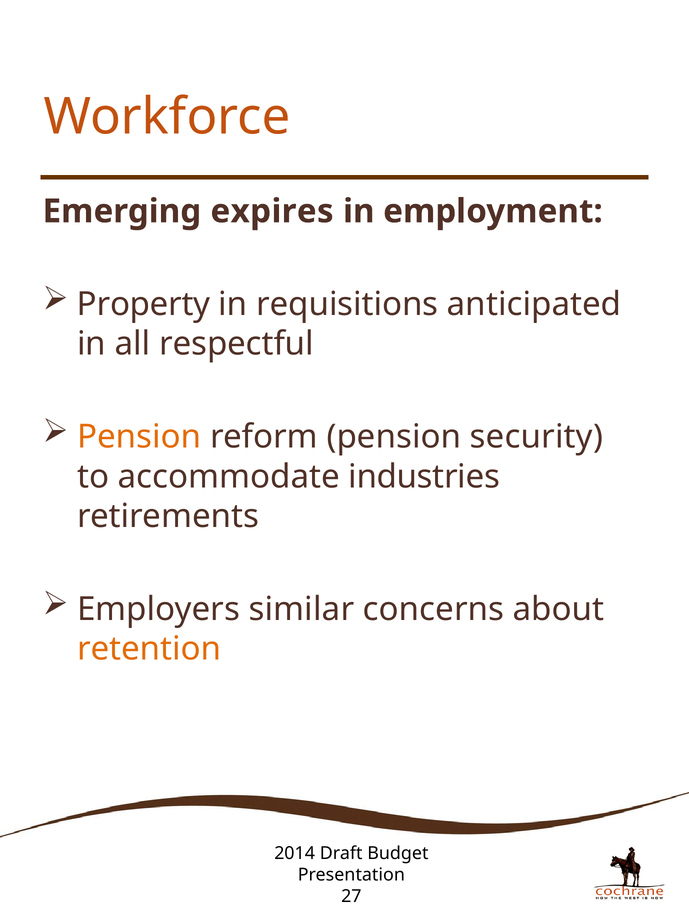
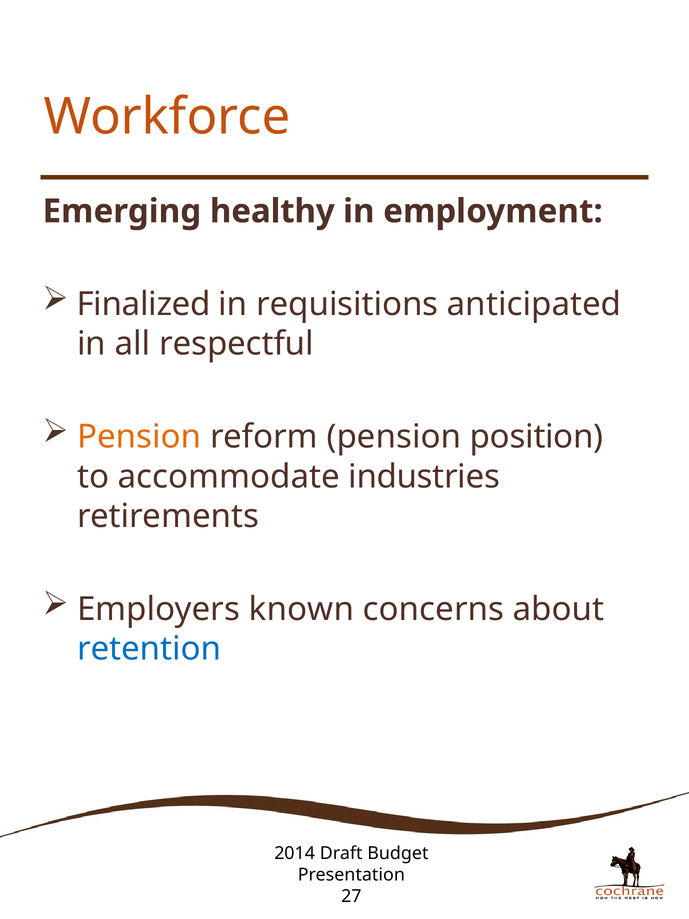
expires: expires -> healthy (272, 211)
Property: Property -> Finalized (144, 304)
security: security -> position (537, 437)
similar: similar -> known (301, 609)
retention colour: orange -> blue (149, 649)
